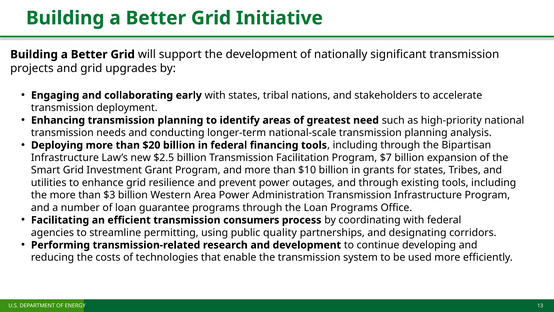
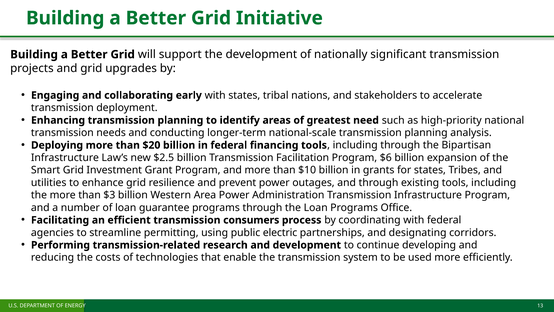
$7: $7 -> $6 (386, 158)
quality: quality -> electric (280, 232)
